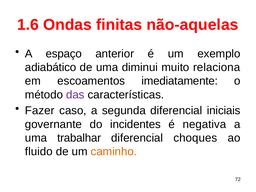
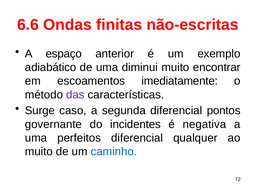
1.6: 1.6 -> 6.6 (28, 25)
não-aquelas: não-aquelas -> não-escritas (193, 25)
relaciona: relaciona -> encontrar (217, 67)
Fazer: Fazer -> Surge (40, 111)
iniciais: iniciais -> pontos (224, 111)
trabalhar: trabalhar -> perfeitos (79, 138)
choques: choques -> qualquer (195, 138)
fluido: fluido -> muito (39, 152)
caminho colour: orange -> blue (114, 152)
